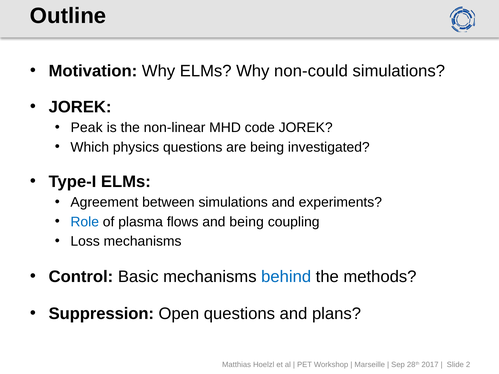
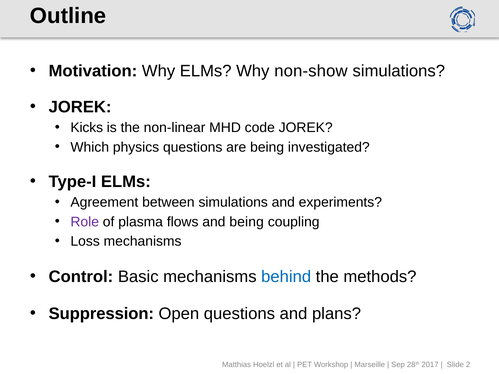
non-could: non-could -> non-show (311, 71)
Peak: Peak -> Kicks (87, 128)
Role colour: blue -> purple (85, 222)
